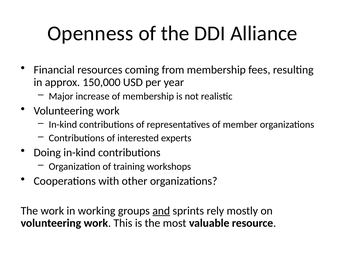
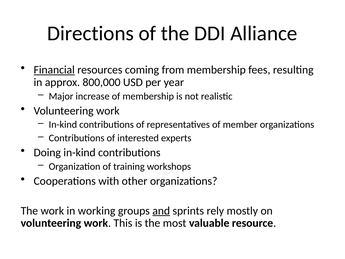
Openness: Openness -> Directions (90, 33)
Financial underline: none -> present (54, 70)
150,000: 150,000 -> 800,000 (102, 82)
